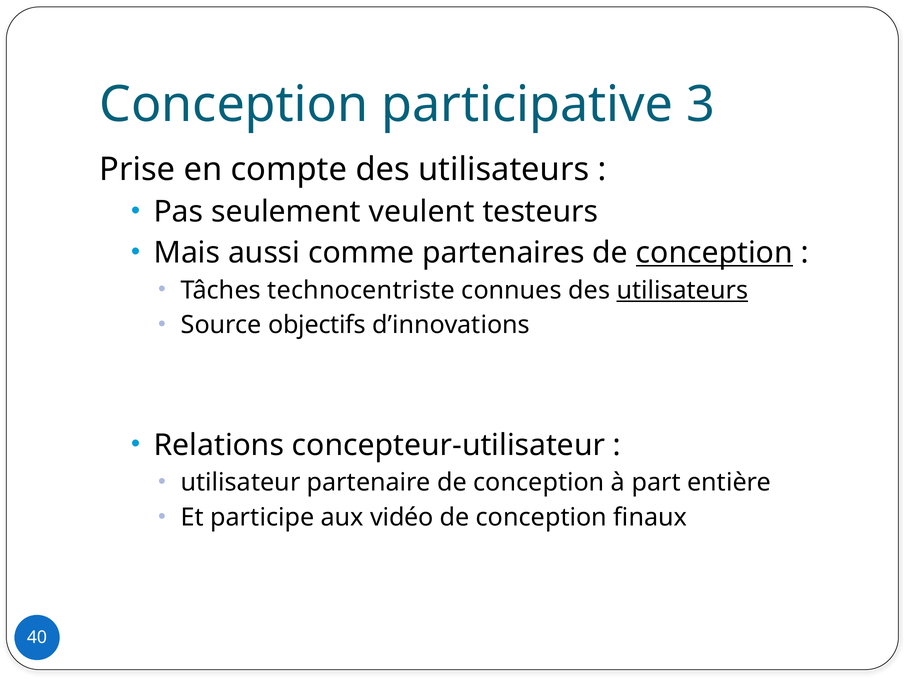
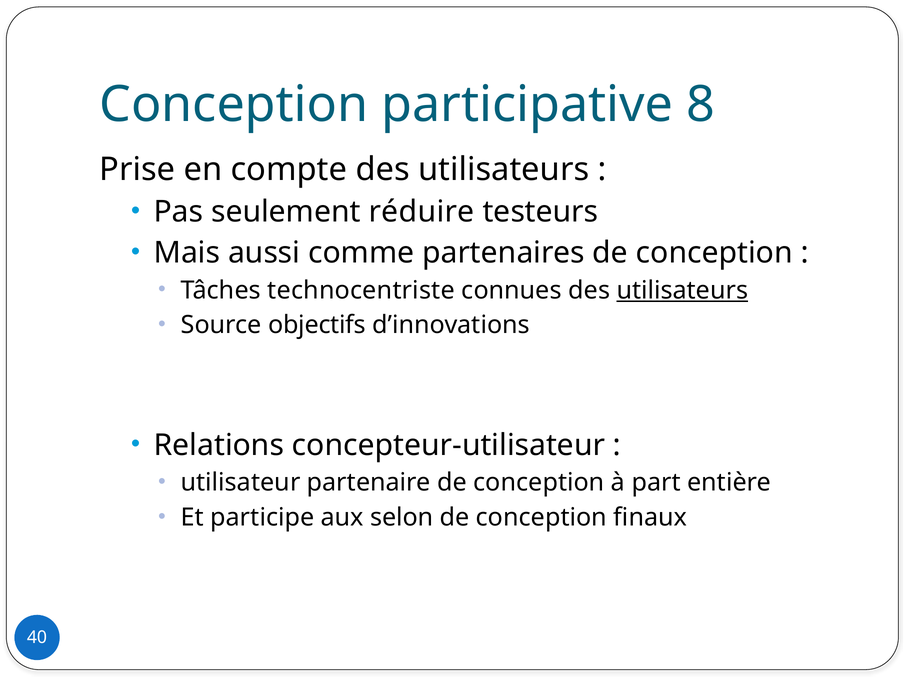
3: 3 -> 8 (701, 105)
veulent: veulent -> réduire (422, 212)
conception underline: present -> none (714, 253)
vidéo: vidéo -> selon (402, 517)
